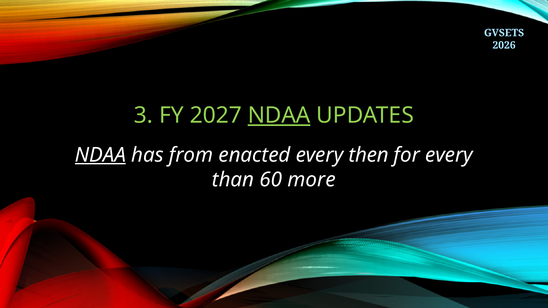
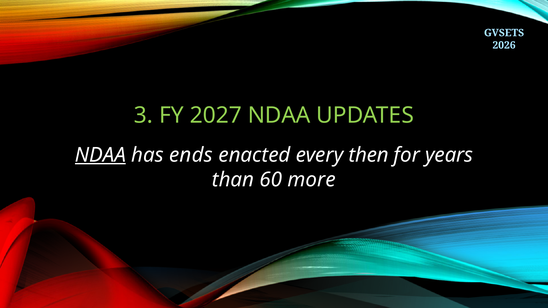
NDAA underline: present -> none (279, 115)
from: from -> ends (191, 155)
for every: every -> years (449, 155)
